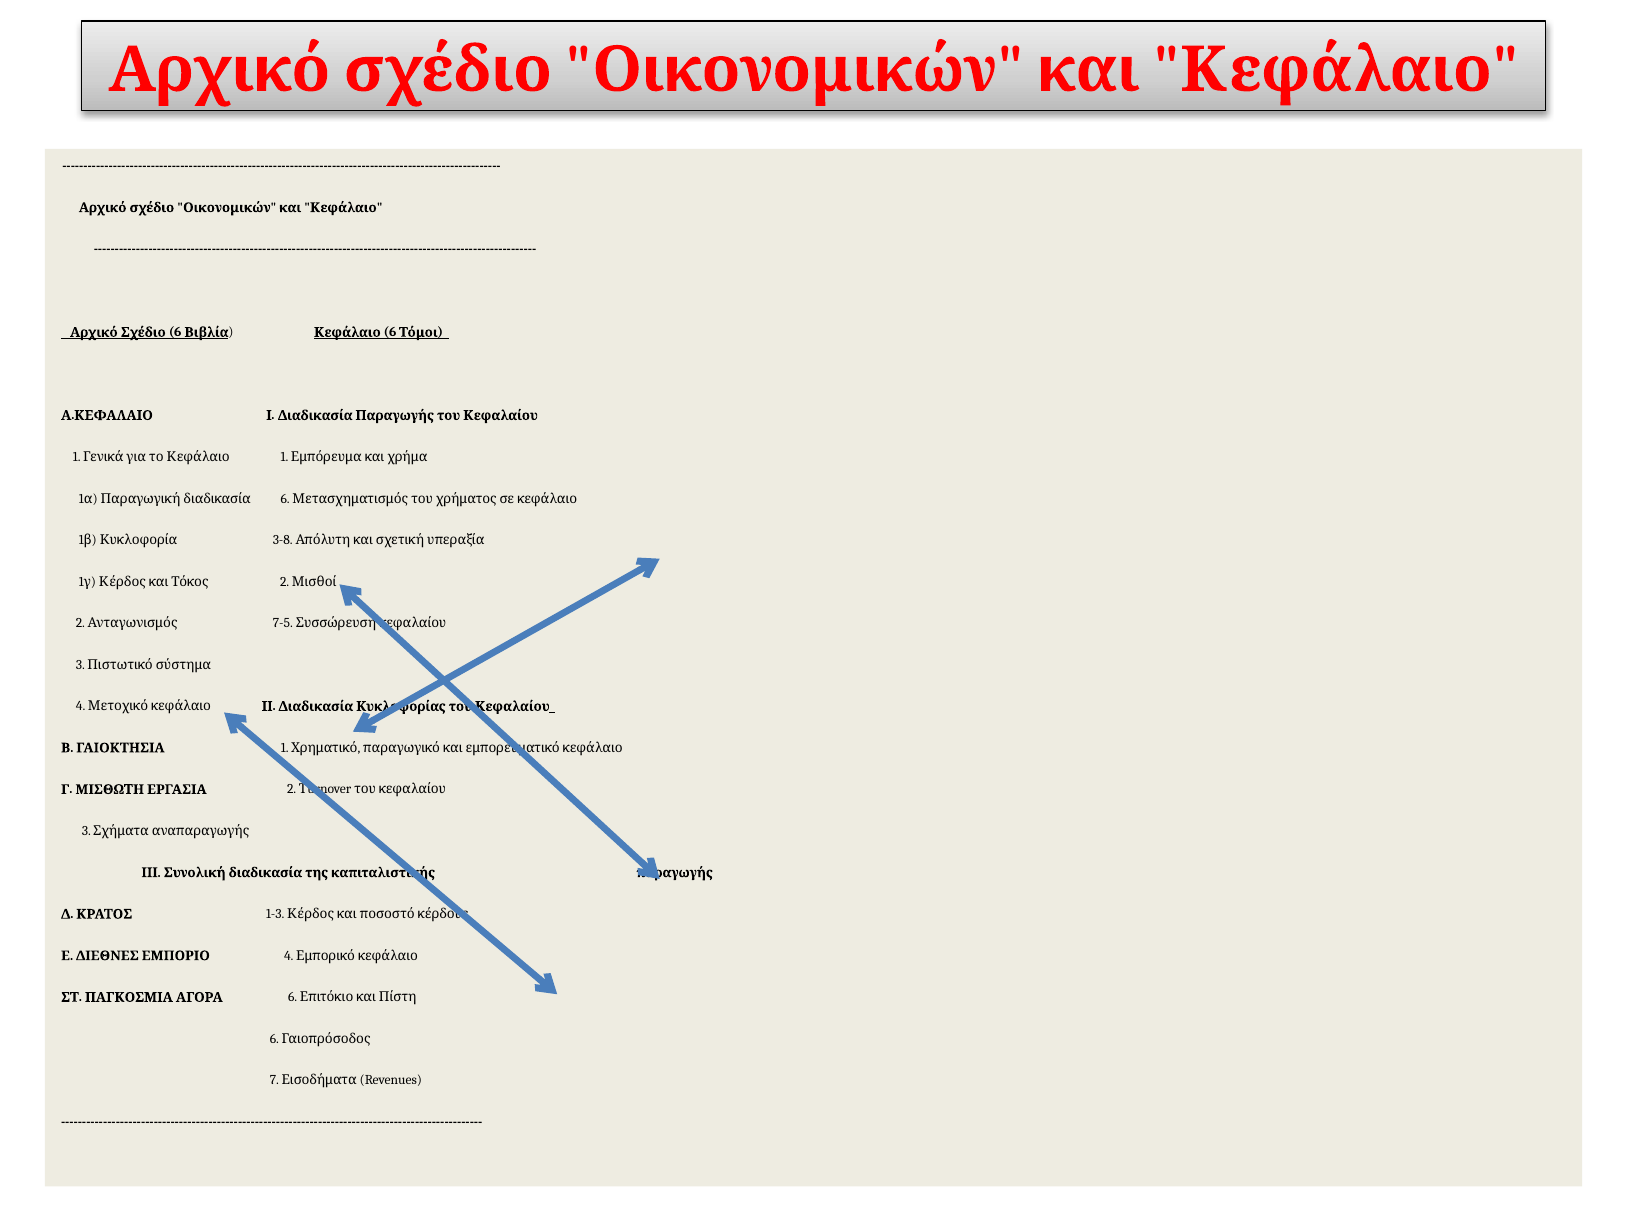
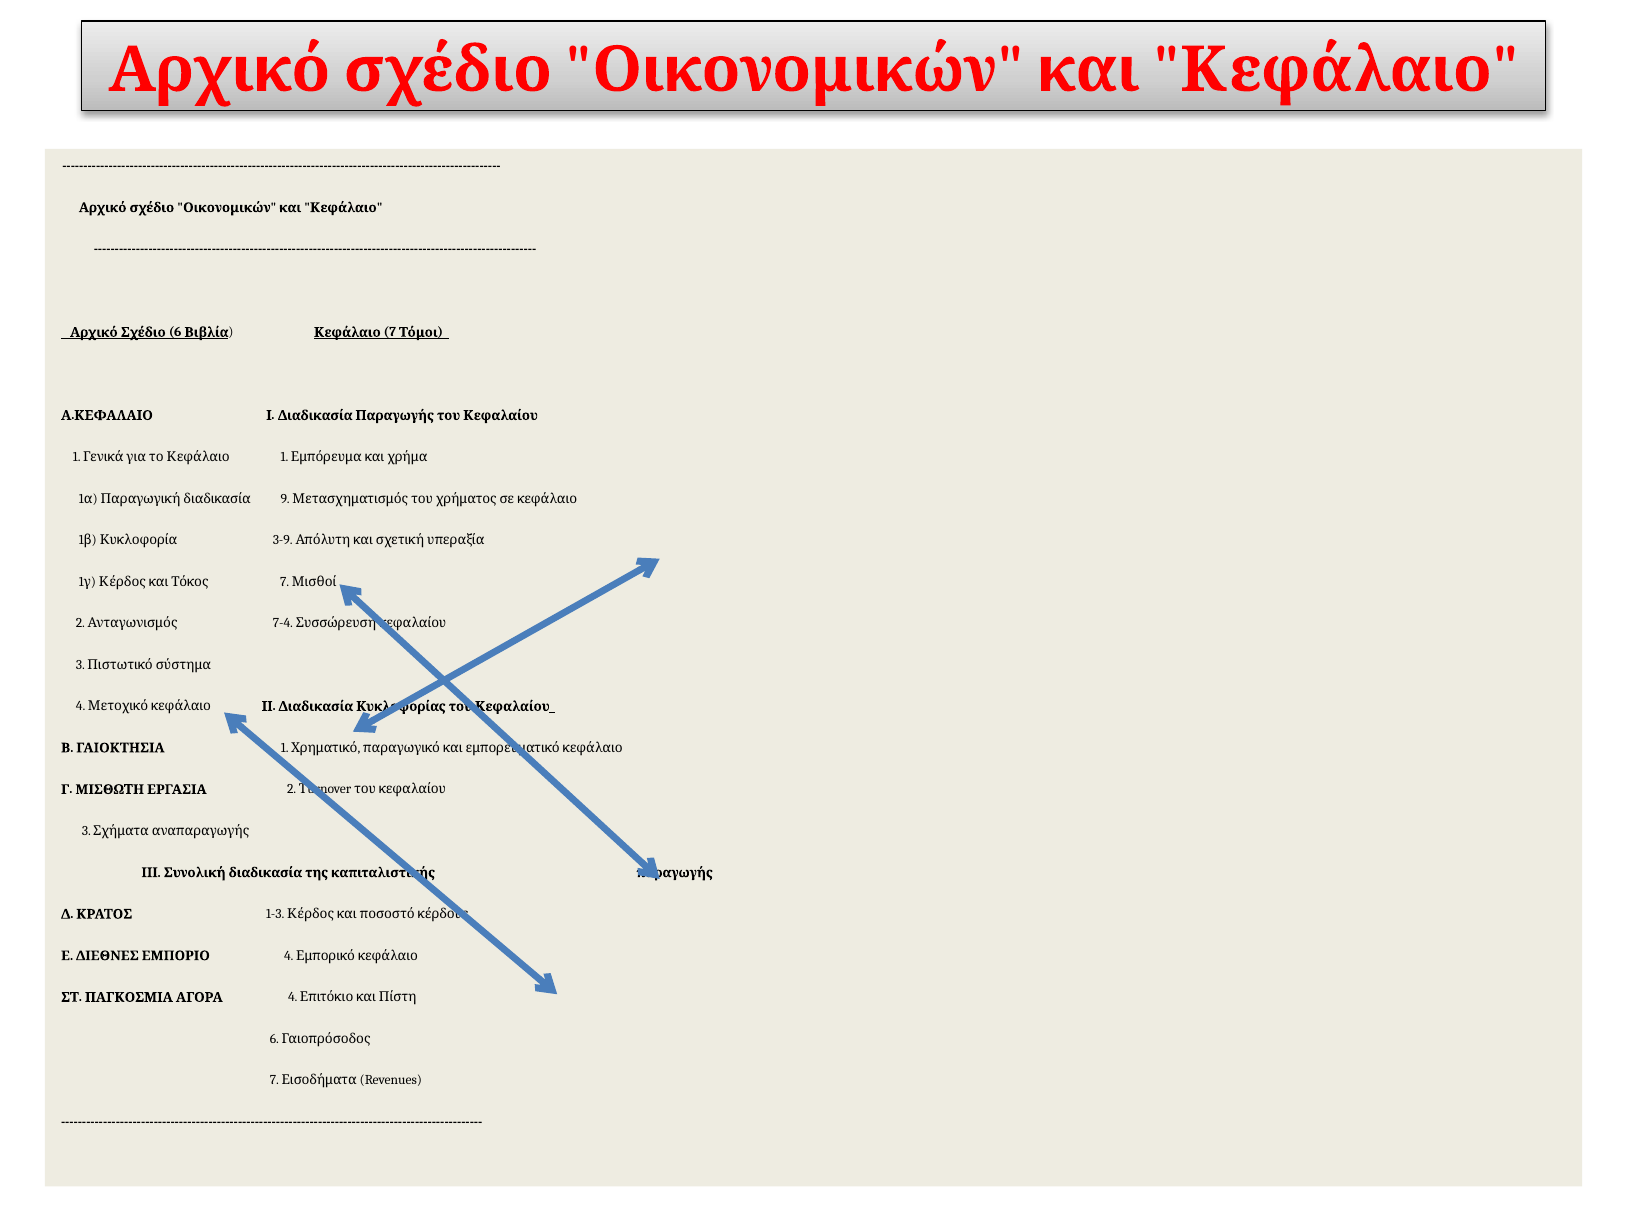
Βιβλία 6: 6 -> 7 (390, 332)
6: 6 -> 9 (285, 499)
3-8: 3-8 -> 3-9 (283, 540)
2: 2 -> 7 (285, 582)
7-5: 7-5 -> 7-4 (283, 623)
6: 6 -> 4 (293, 998)
